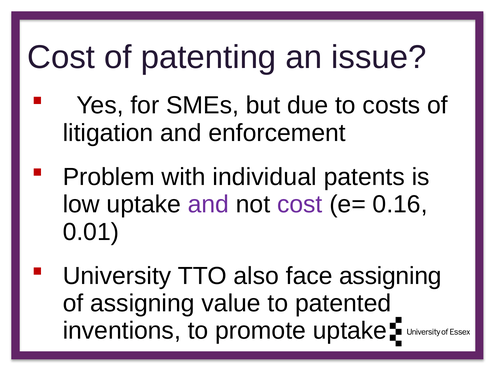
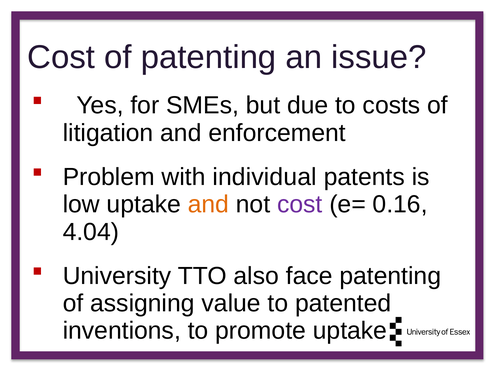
and colour: purple -> orange (208, 205)
0.01: 0.01 -> 4.04 (91, 232)
face assigning: assigning -> patenting (390, 276)
